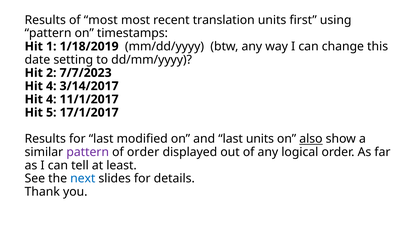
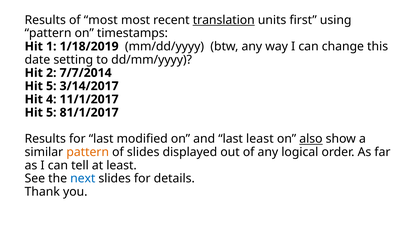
translation underline: none -> present (224, 20)
7/7/2023: 7/7/2023 -> 7/7/2014 (86, 73)
4: 4 -> 5 (51, 86)
17/1/2017: 17/1/2017 -> 81/1/2017 (89, 112)
last units: units -> least (260, 139)
pattern colour: purple -> orange (88, 152)
of order: order -> slides (143, 152)
